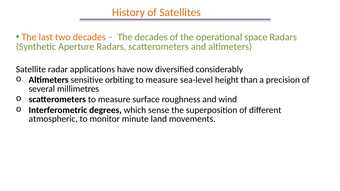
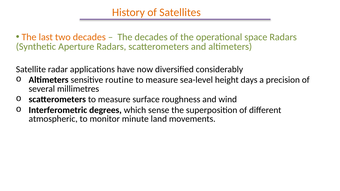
orbiting: orbiting -> routine (119, 80)
than: than -> days (249, 80)
